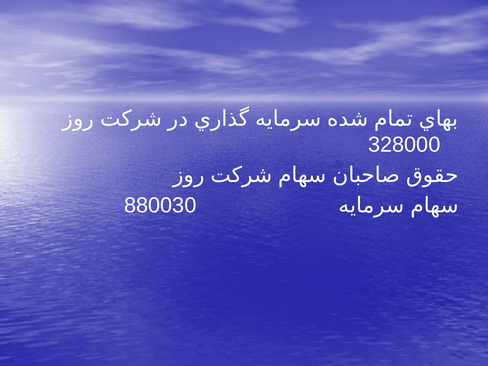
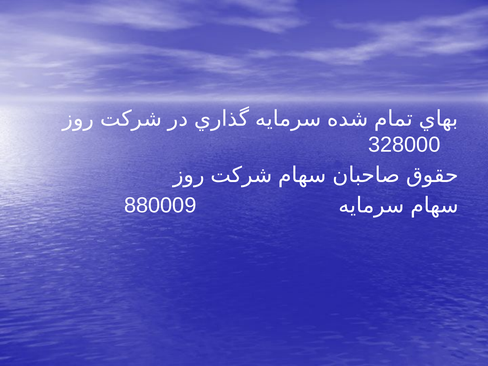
880030: 880030 -> 880009 (160, 205)
